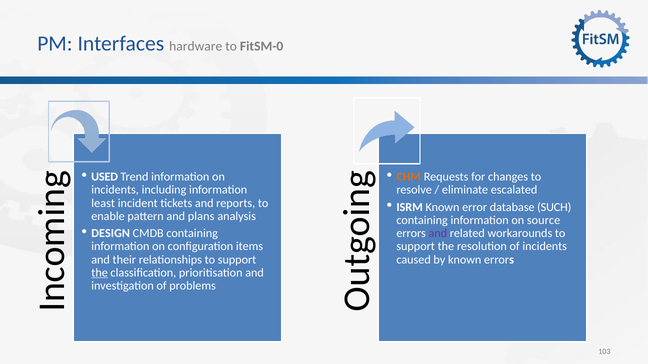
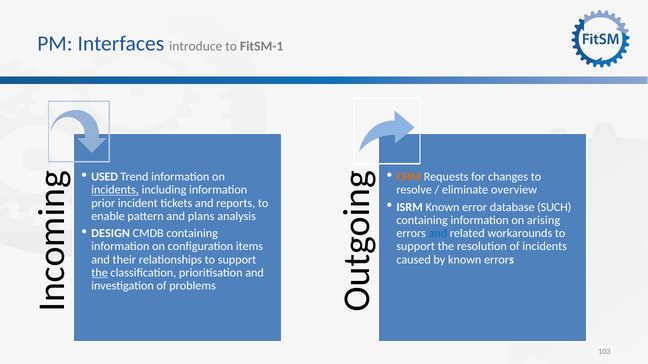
hardware: hardware -> introduce (196, 47)
FitSM-0: FitSM-0 -> FitSM-1 (262, 47)
incidents underline: none -> present (115, 190)
escalated: escalated -> overview (514, 190)
least: least -> prior (103, 203)
source: source -> arising (544, 221)
and colour: purple -> blue (438, 234)
